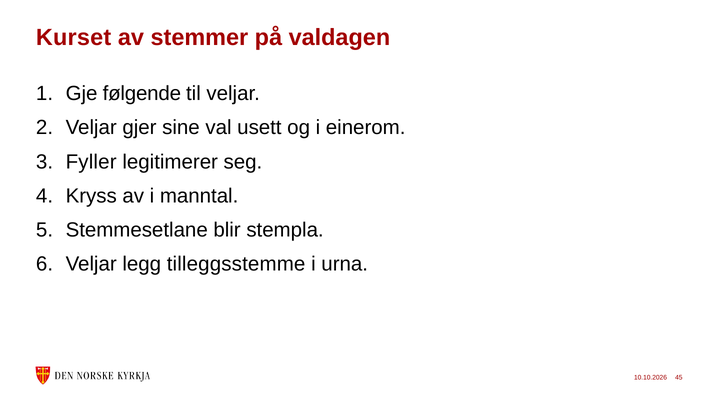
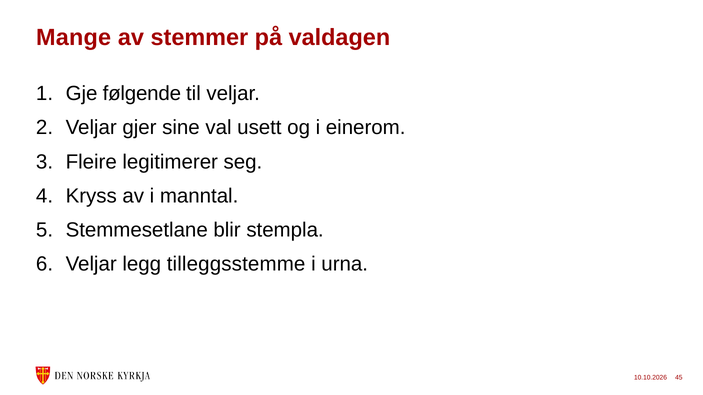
Kurset: Kurset -> Mange (74, 38)
Fyller: Fyller -> Fleire (91, 162)
